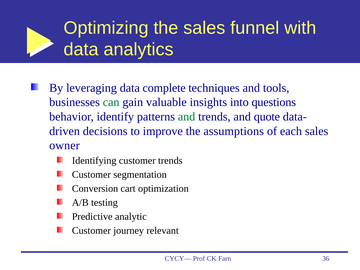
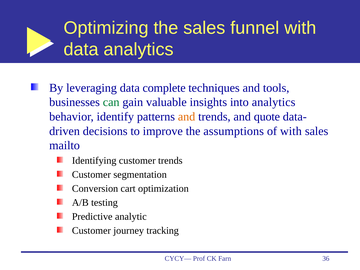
into questions: questions -> analytics (274, 102)
and colour: green -> orange (187, 117)
of each: each -> with (291, 131)
owner: owner -> mailto (65, 145)
relevant: relevant -> tracking (163, 231)
